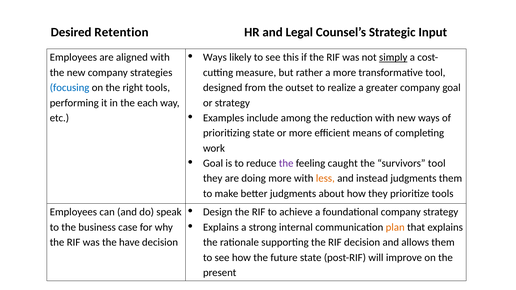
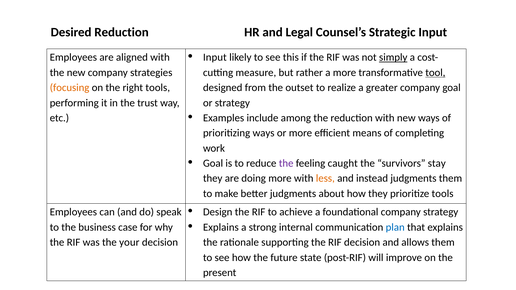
Desired Retention: Retention -> Reduction (122, 32)
Ways: Ways -> Input (215, 57)
tool underline: none -> present (435, 73)
focusing colour: blue -> orange (70, 88)
each: each -> trust (148, 103)
prioritizing state: state -> ways (264, 133)
survivors tool: tool -> stay (437, 163)
plan colour: orange -> blue (395, 227)
have: have -> your (129, 243)
